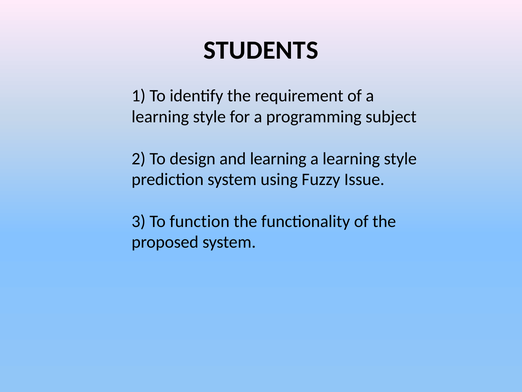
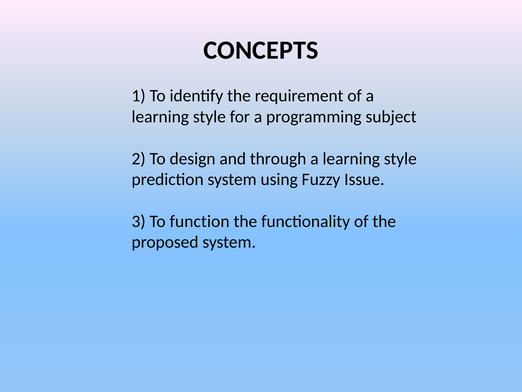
STUDENTS: STUDENTS -> CONCEPTS (261, 50)
and learning: learning -> through (278, 158)
